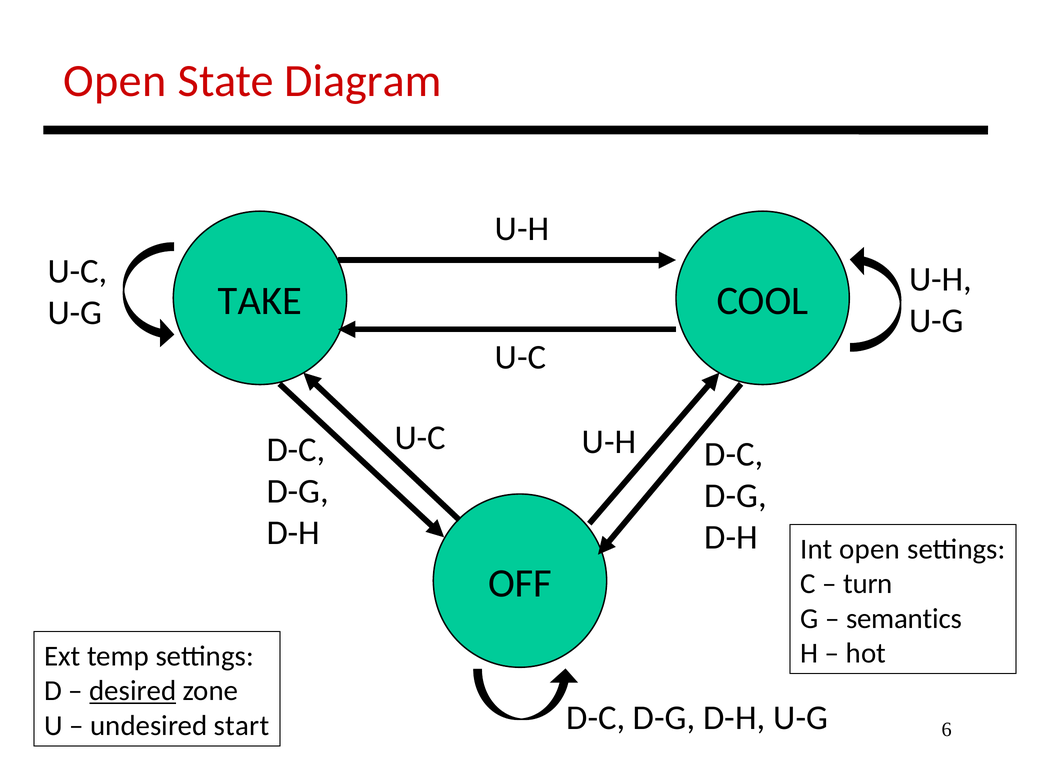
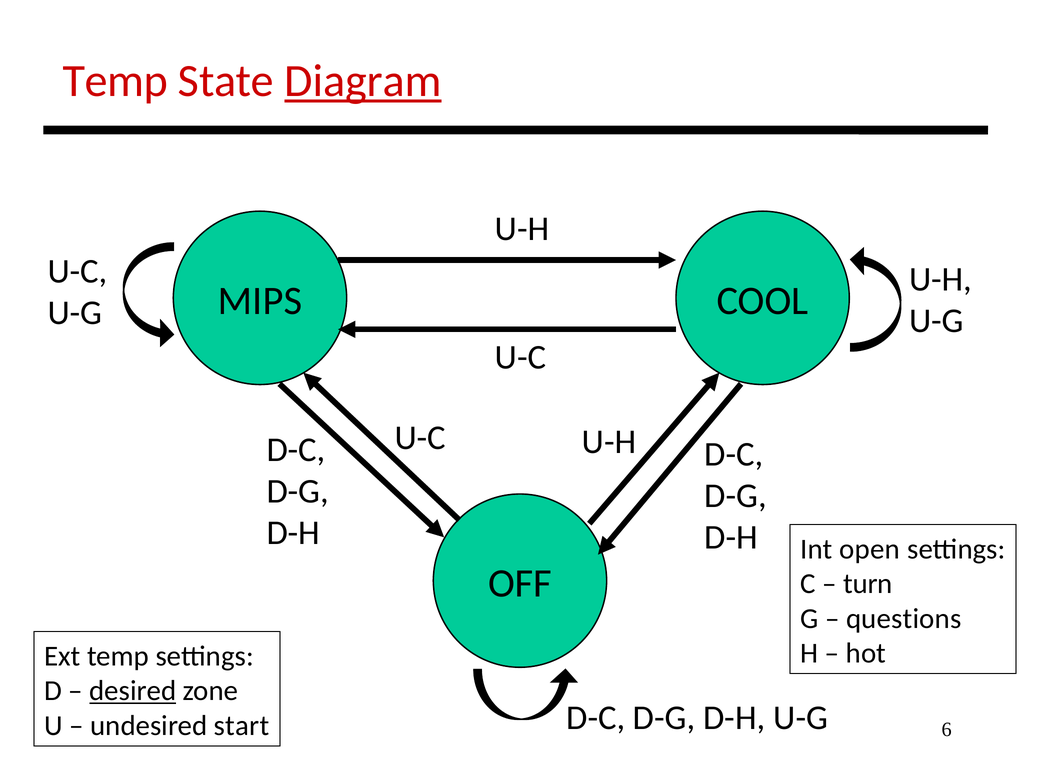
Open: Open -> Temp (115, 81)
Diagram underline: none -> present (363, 81)
TAKE: TAKE -> MIPS (260, 301)
semantics: semantics -> questions (904, 619)
